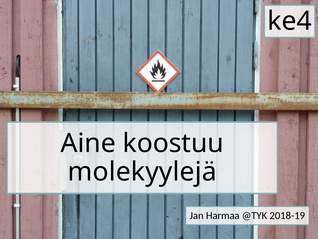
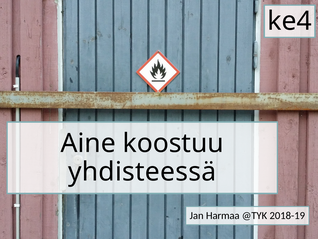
molekyylejä: molekyylejä -> yhdisteessä (142, 172)
